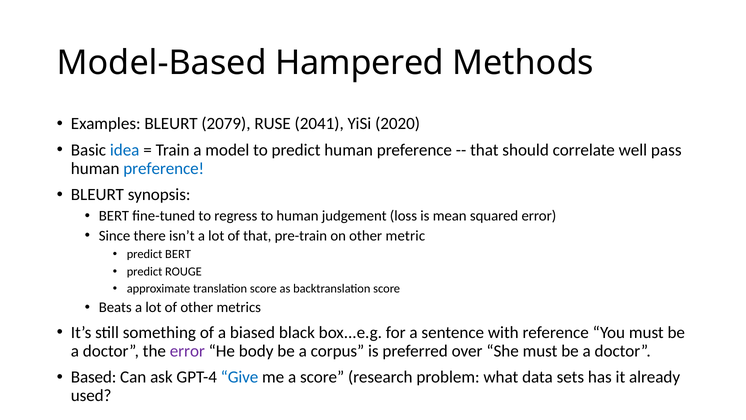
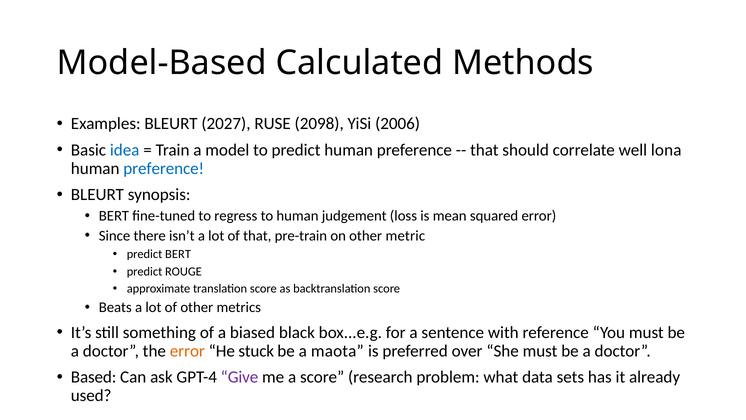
Hampered: Hampered -> Calculated (359, 63)
2079: 2079 -> 2027 (226, 124)
2041: 2041 -> 2098 (319, 124)
2020: 2020 -> 2006 (398, 124)
pass: pass -> lona (666, 150)
error colour: purple -> orange (187, 351)
body: body -> stuck (256, 351)
corpus: corpus -> maota (337, 351)
Give colour: blue -> purple (240, 377)
